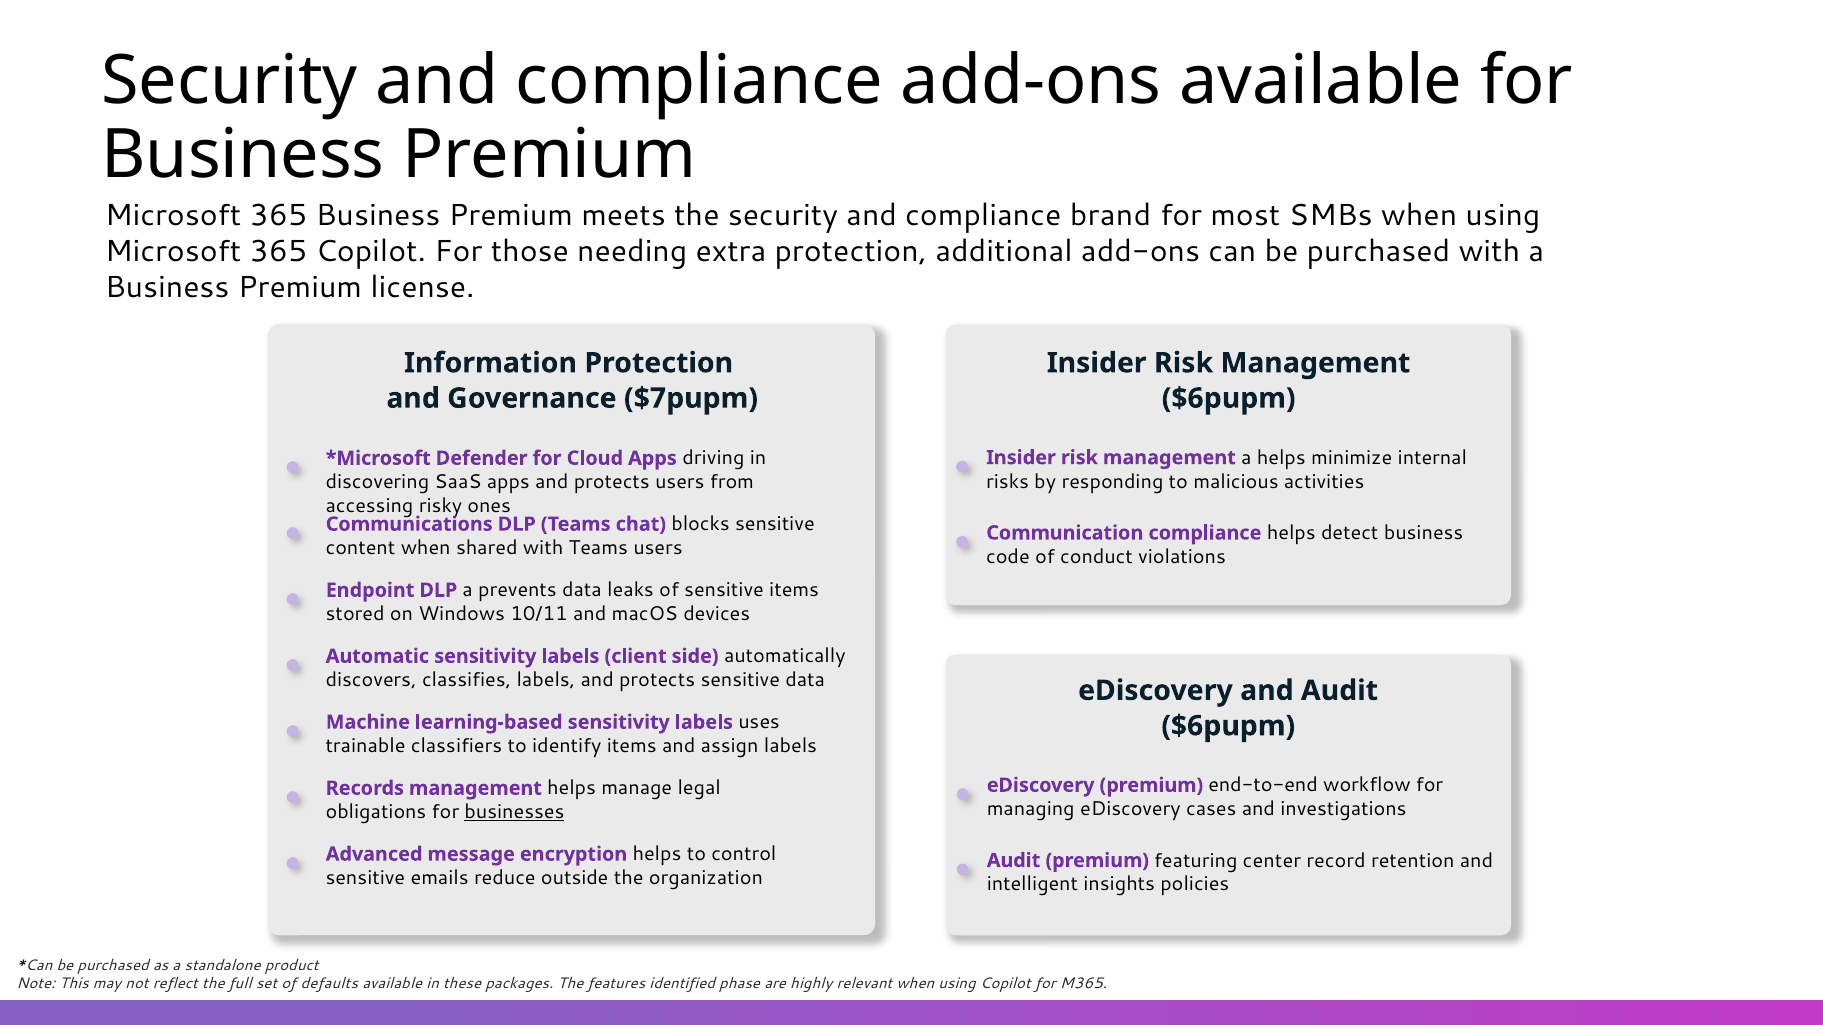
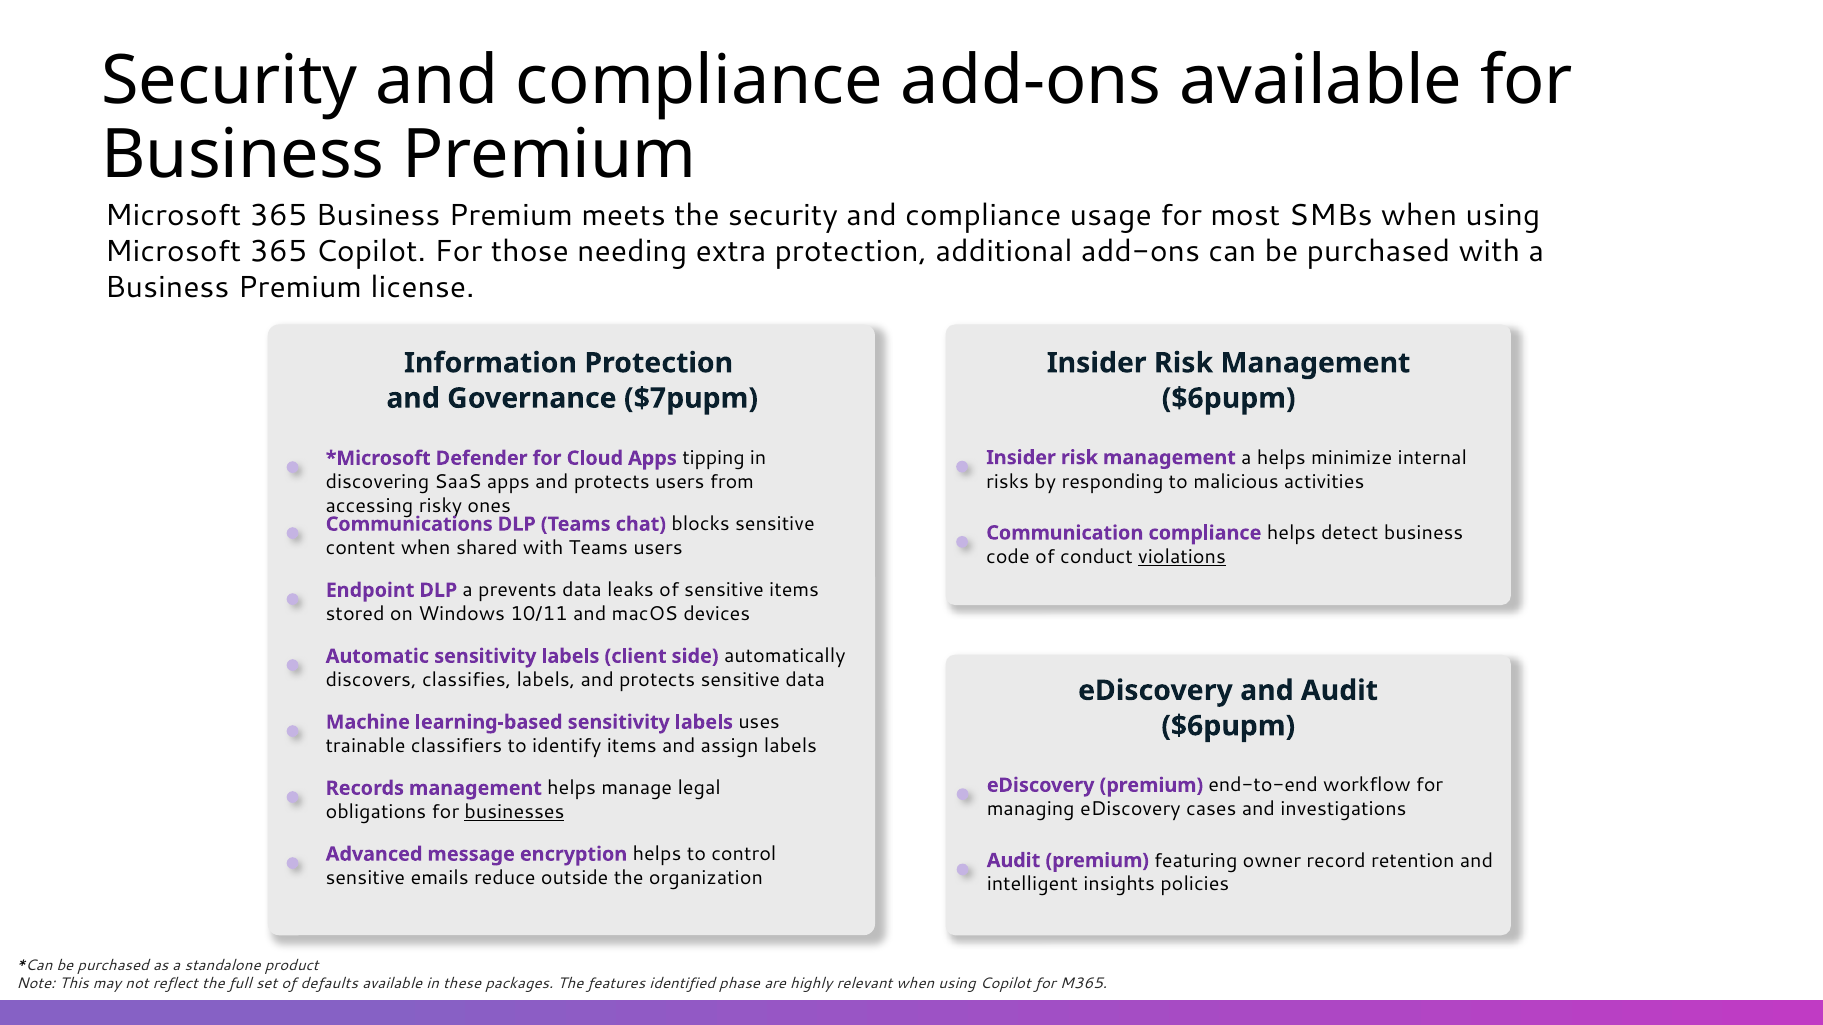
brand: brand -> usage (1111, 215)
driving: driving -> tipping (714, 458)
violations underline: none -> present (1182, 557)
center: center -> owner (1272, 861)
